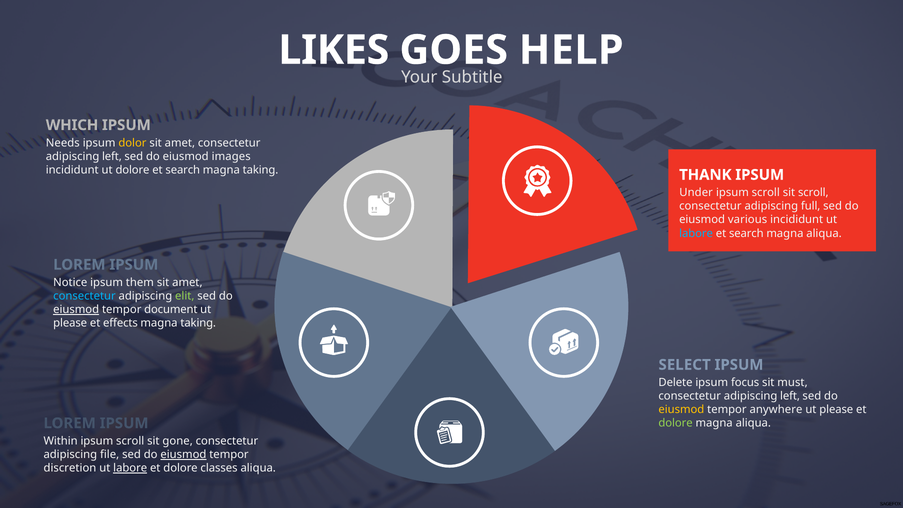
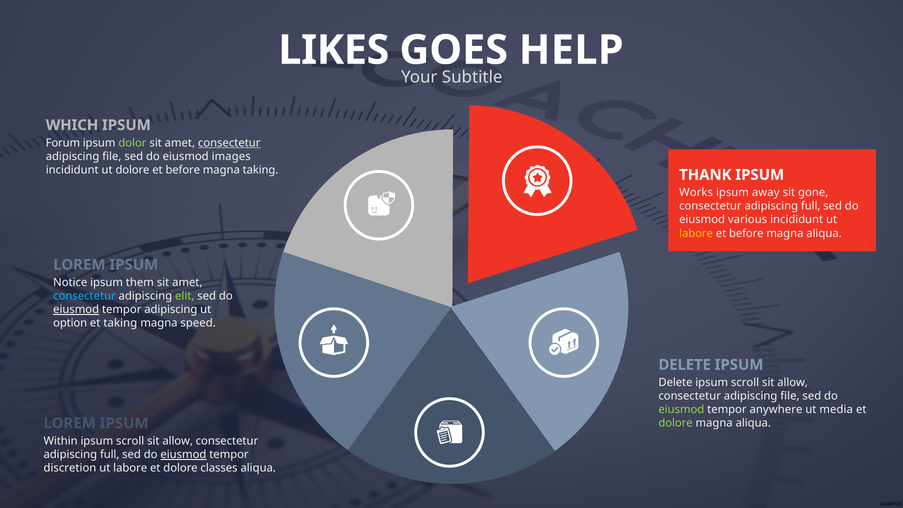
Needs: Needs -> Forum (63, 143)
dolor colour: yellow -> light green (132, 143)
consectetur underline: none -> present (229, 143)
left: left -> file (112, 156)
search: search -> before (183, 170)
Under: Under -> Works (696, 193)
scroll: scroll -> away (766, 193)
sit scroll: scroll -> gone (813, 193)
labore colour: light blue -> yellow (696, 233)
search: search -> before (746, 233)
tempor document: document -> adipiscing (171, 310)
please: please -> option (70, 323)
et effects: effects -> taking (120, 323)
taking: taking -> speed (198, 323)
SELECT: SELECT -> DELETE (685, 365)
focus: focus -> scroll (745, 383)
must: must -> allow (793, 383)
left: left -> file (790, 396)
eiusmod colour: yellow -> light green (681, 410)
please: please -> media (836, 410)
gone: gone -> allow (178, 441)
file: file -> full (110, 455)
labore underline: present -> none (130, 468)
